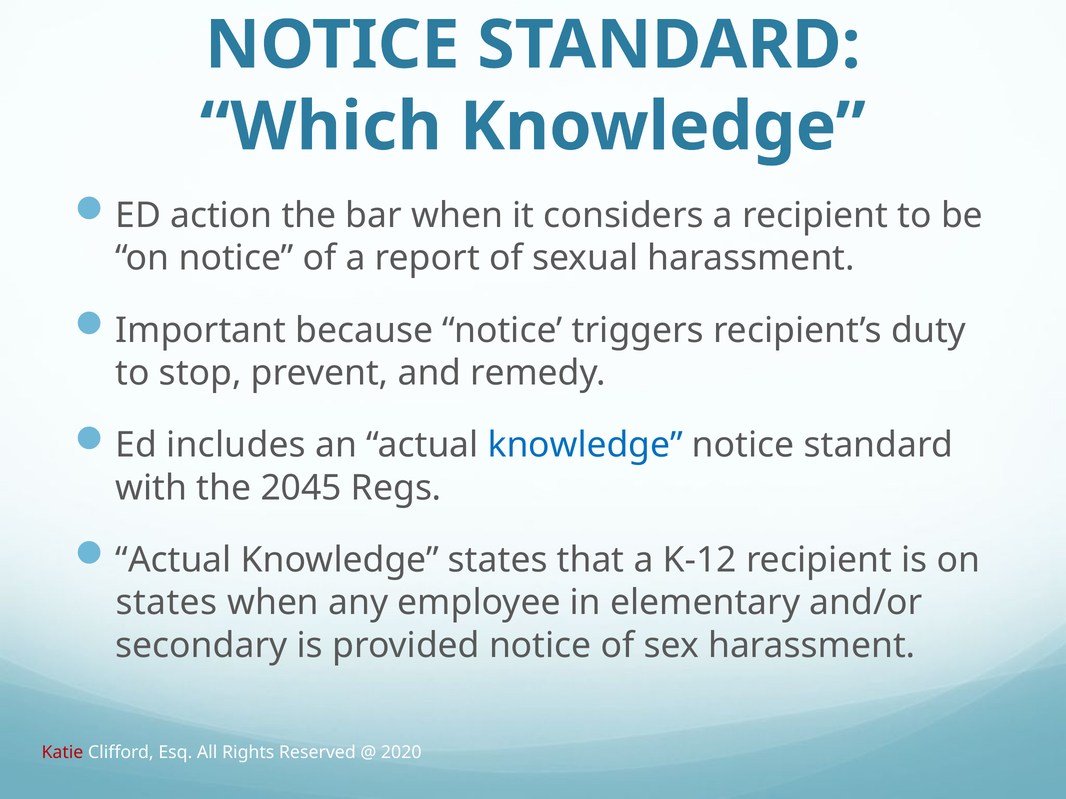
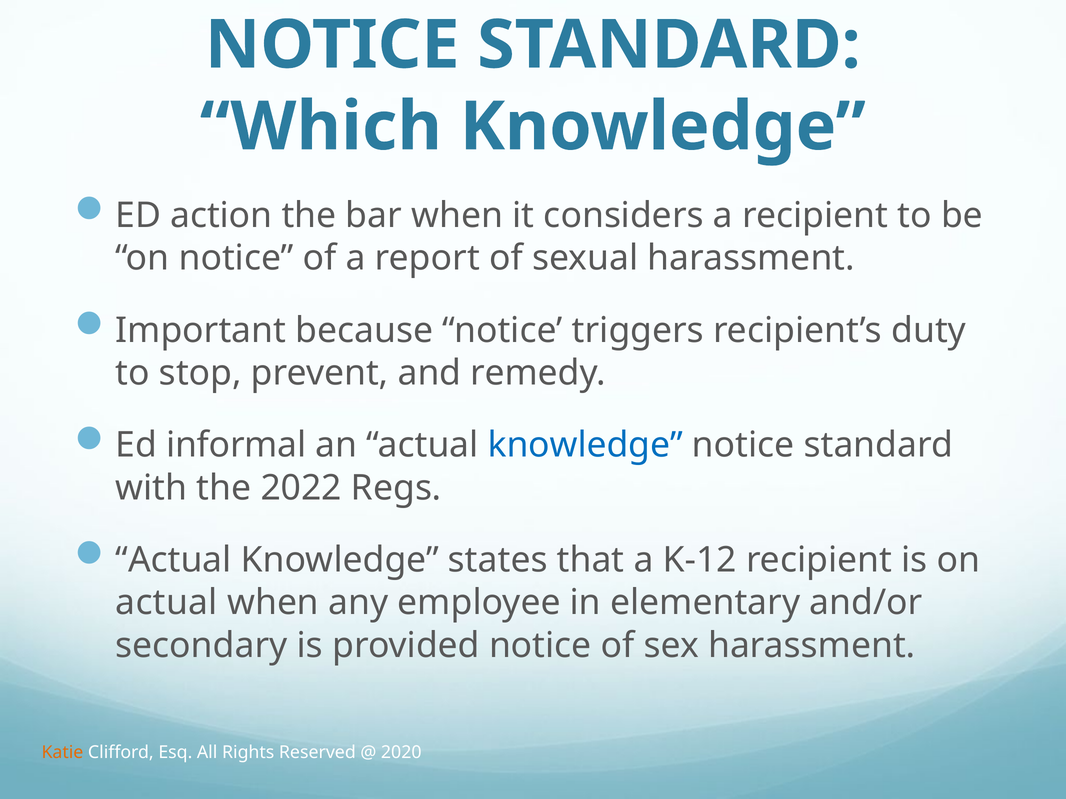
includes: includes -> informal (236, 446)
2045: 2045 -> 2022 (301, 488)
states: states -> actual (167, 603)
Katie colour: red -> orange (62, 753)
